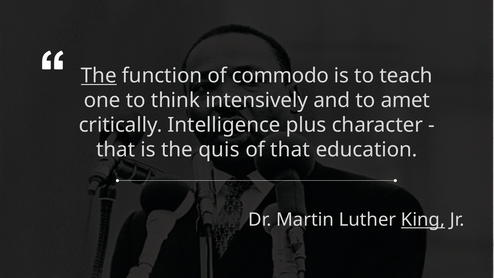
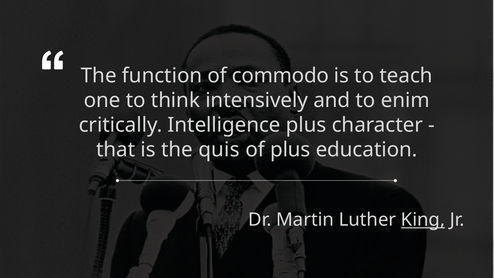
The underline: present -> none (99, 76)
amet: amet -> enim (405, 100)
of that: that -> plus (290, 150)
